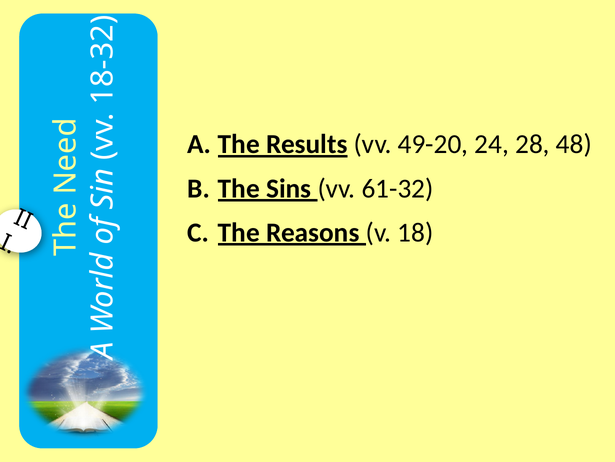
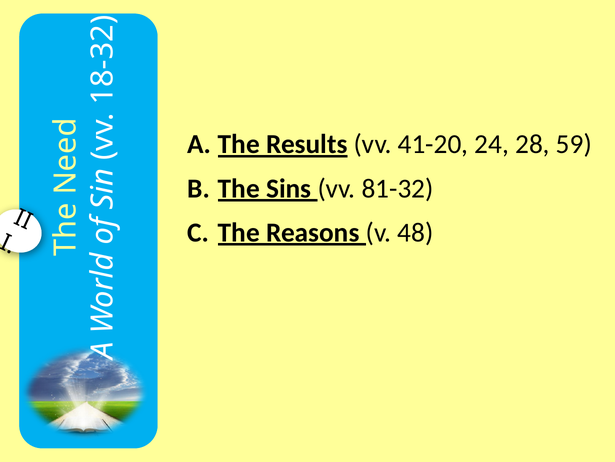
49-20: 49-20 -> 41-20 (433, 144)
48: 48 -> 59 (574, 144)
61-32: 61-32 -> 81-32 (398, 188)
18: 18 -> 48 (415, 232)
